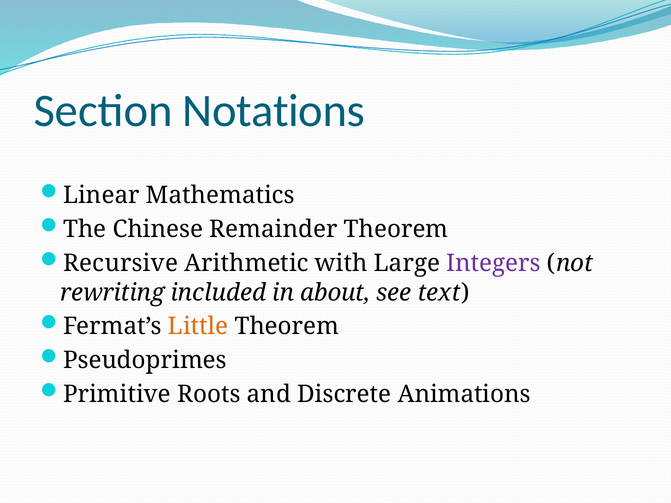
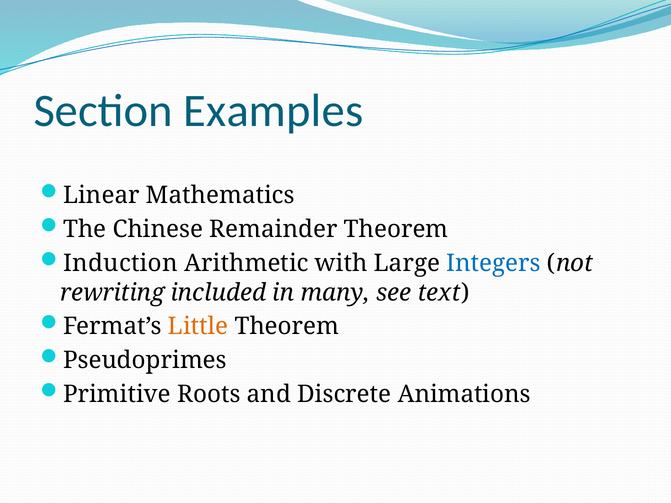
Notations: Notations -> Examples (273, 111)
Recursive: Recursive -> Induction (121, 264)
Integers colour: purple -> blue (493, 264)
about: about -> many (335, 293)
